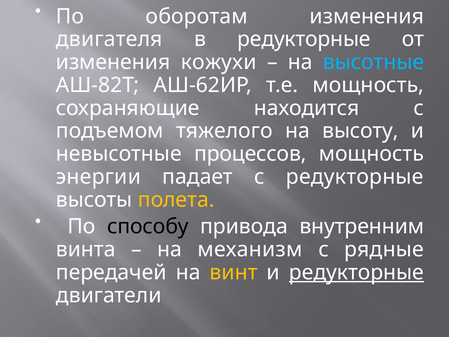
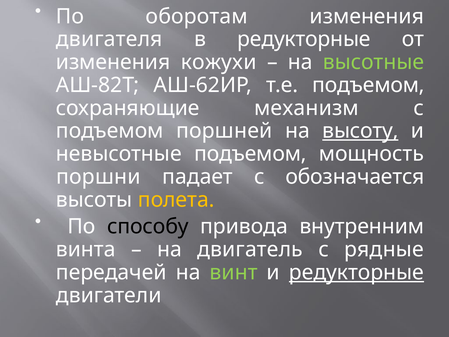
высотные colour: light blue -> light green (373, 62)
т.е мощность: мощность -> подъемом (368, 85)
находится: находится -> механизм (306, 108)
тяжелого: тяжелого -> поршней (224, 131)
высоту underline: none -> present (360, 131)
невысотные процессов: процессов -> подъемом (250, 154)
энергии: энергии -> поршни (98, 177)
с редукторные: редукторные -> обозначается (355, 177)
механизм: механизм -> двигатель (250, 249)
винт colour: yellow -> light green (234, 272)
